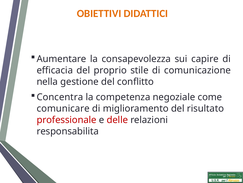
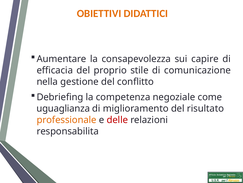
Concentra: Concentra -> Debriefing (60, 97)
comunicare: comunicare -> uguaglianza (63, 108)
professionale colour: red -> orange (67, 120)
